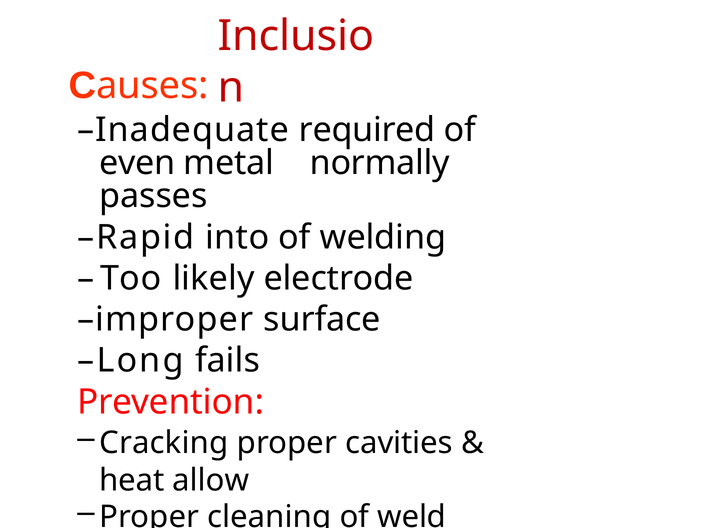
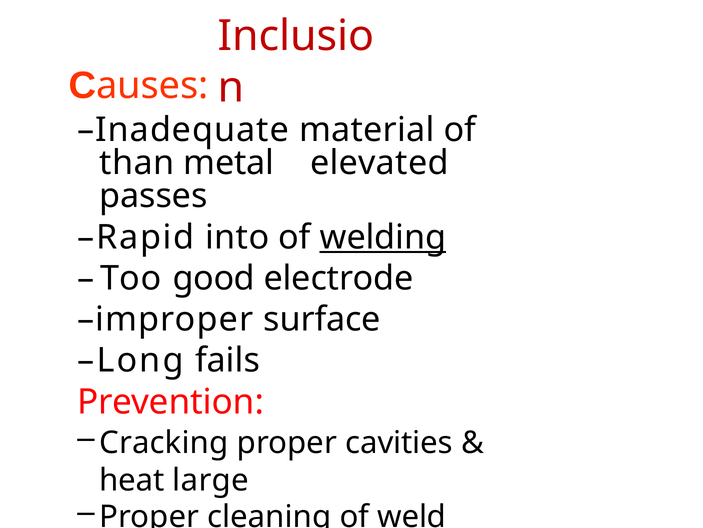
required: required -> material (367, 130)
even: even -> than (137, 163)
normally: normally -> elevated (379, 163)
welding underline: none -> present (383, 237)
likely: likely -> good (214, 278)
allow: allow -> large (211, 480)
